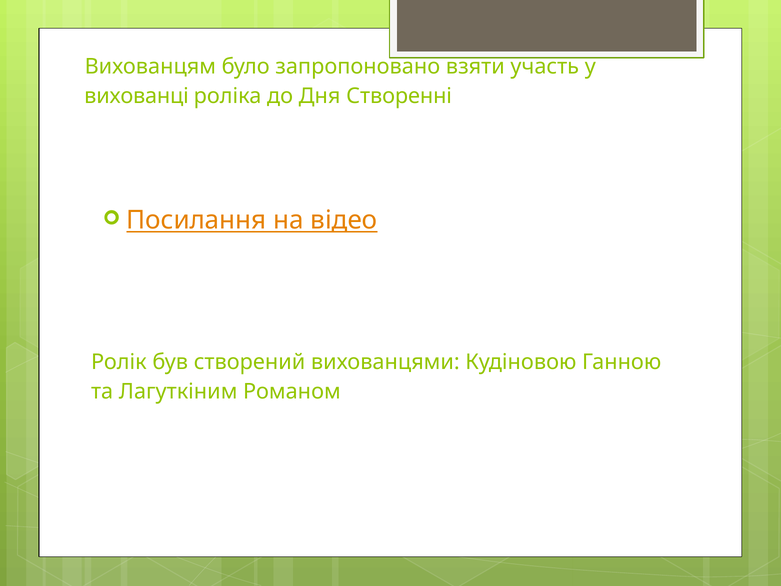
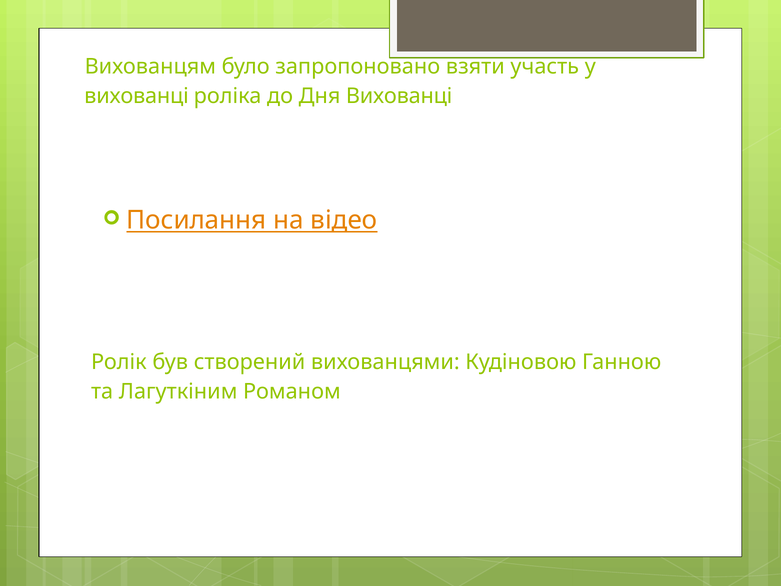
Дня Створенні: Створенні -> Вихованці (399, 96)
